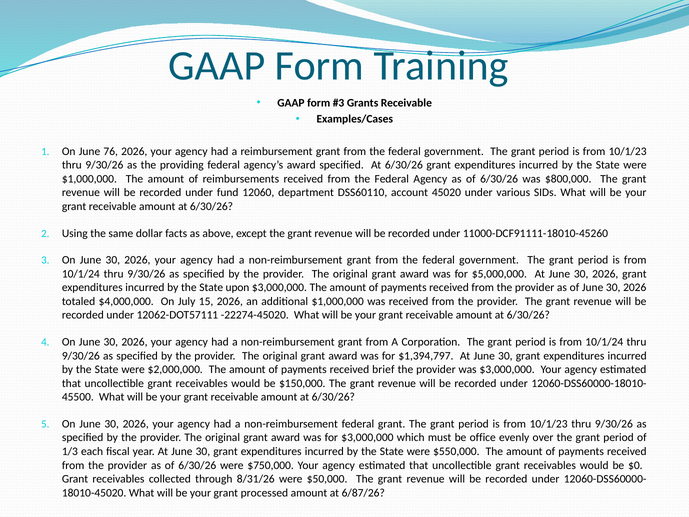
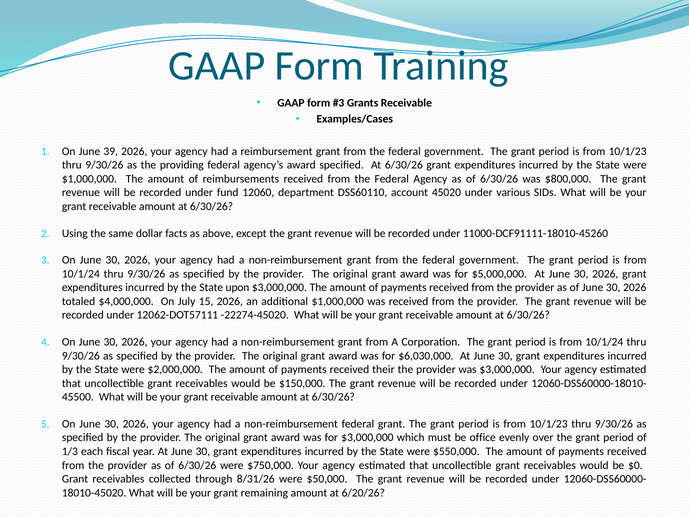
76: 76 -> 39 (111, 151)
$1,394,797: $1,394,797 -> $6,030,000 (426, 356)
brief: brief -> their (383, 369)
processed: processed -> remaining (264, 493)
6/87/26: 6/87/26 -> 6/20/26 (363, 493)
